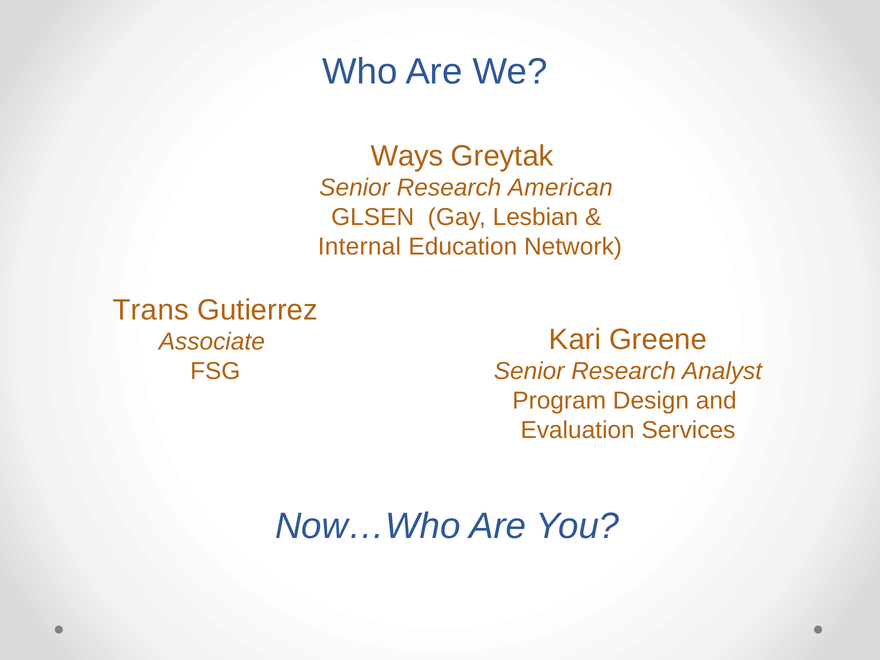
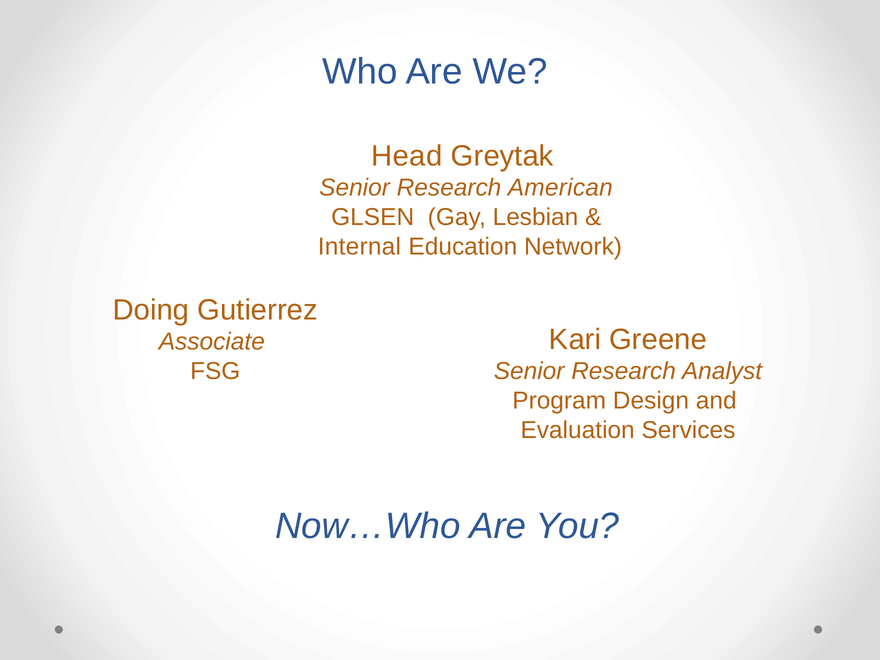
Ways: Ways -> Head (407, 156)
Trans: Trans -> Doing (151, 310)
